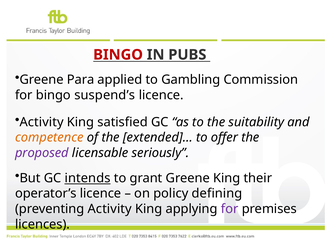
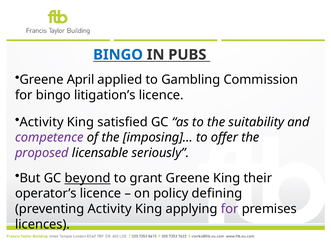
BINGO colour: red -> blue (118, 55)
Para: Para -> April (81, 80)
suspend’s: suspend’s -> litigation’s (105, 95)
competence colour: orange -> purple (49, 138)
extended]…: extended]… -> imposing]… (158, 138)
intends: intends -> beyond (88, 178)
